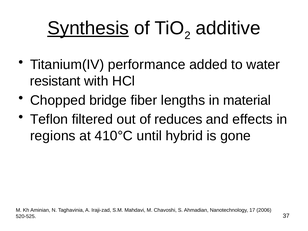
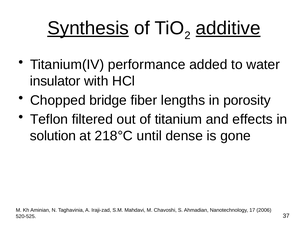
additive underline: none -> present (228, 28)
resistant: resistant -> insulator (55, 81)
material: material -> porosity (247, 100)
reduces: reduces -> titanium (178, 119)
regions: regions -> solution (53, 136)
410°C: 410°C -> 218°C (114, 136)
hybrid: hybrid -> dense (184, 136)
